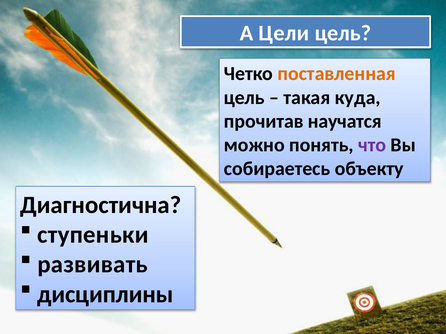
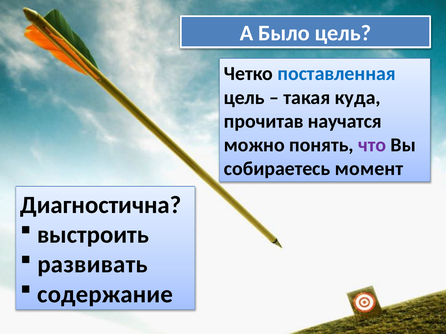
Цели: Цели -> Было (284, 33)
поставленная colour: orange -> blue (337, 74)
объекту: объекту -> момент (369, 169)
ступеньки: ступеньки -> выстроить (93, 235)
дисциплины: дисциплины -> содержание (105, 295)
